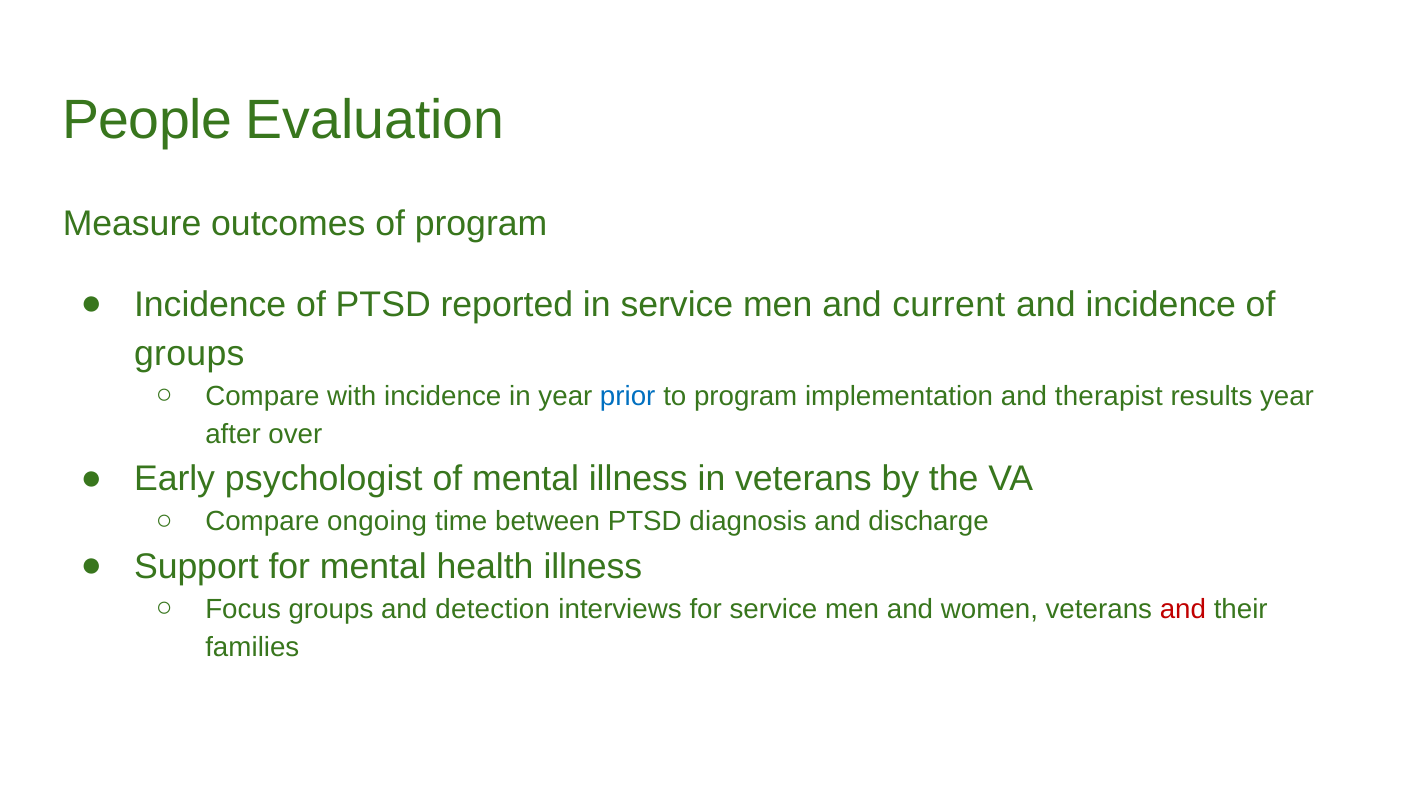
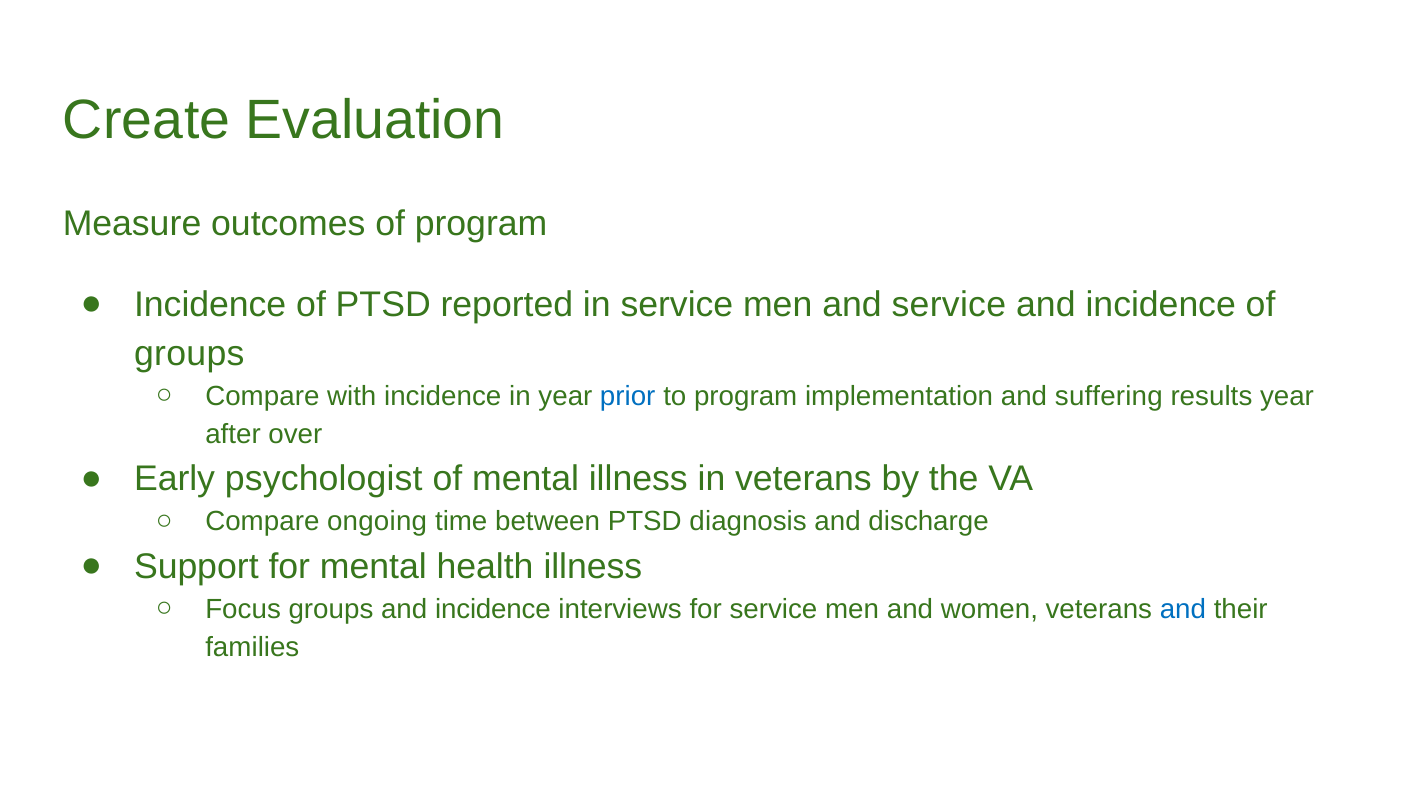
People: People -> Create (147, 121)
and current: current -> service (949, 305)
therapist: therapist -> suffering (1109, 396)
groups and detection: detection -> incidence (493, 609)
and colour: red -> blue (1183, 609)
